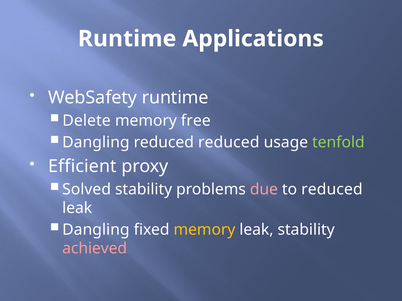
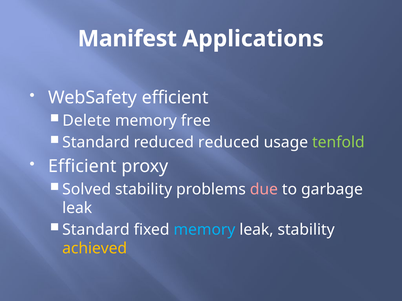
Runtime: Runtime -> Manifest (127, 39)
WebSafety runtime: runtime -> efficient (175, 98)
Dangling: Dangling -> Standard (96, 143)
to reduced: reduced -> garbage (332, 190)
Dangling: Dangling -> Standard (96, 230)
memory colour: yellow -> light blue (204, 230)
achieved colour: pink -> yellow (95, 249)
